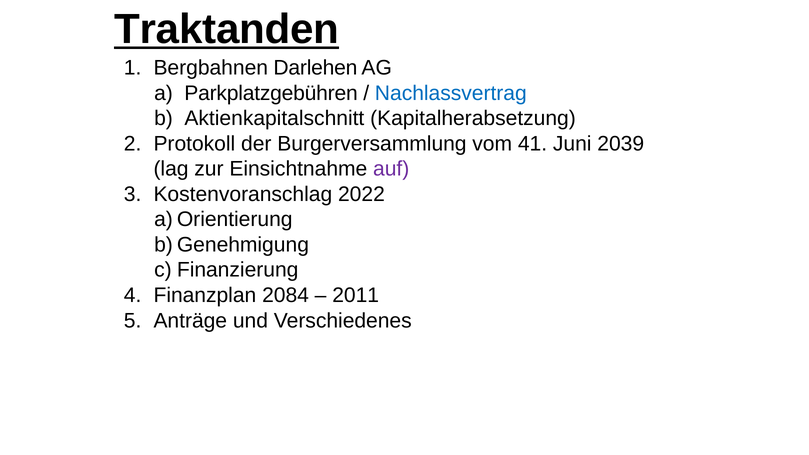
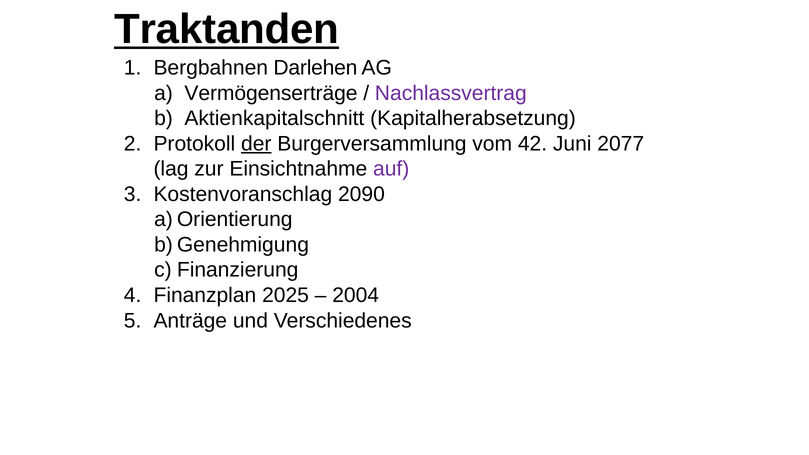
Parkplatzgebühren: Parkplatzgebühren -> Vermögenserträge (271, 93)
Nachlassvertrag colour: blue -> purple (451, 93)
der underline: none -> present (256, 144)
41: 41 -> 42 (533, 144)
2039: 2039 -> 2077 (621, 144)
2022: 2022 -> 2090 (361, 194)
2084: 2084 -> 2025 (286, 295)
2011: 2011 -> 2004 (356, 295)
